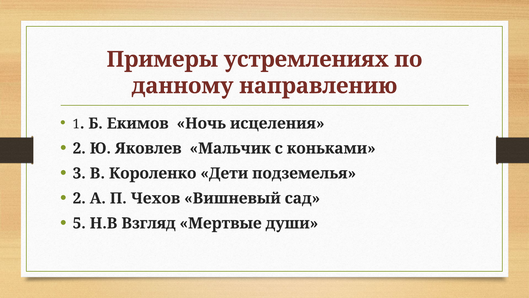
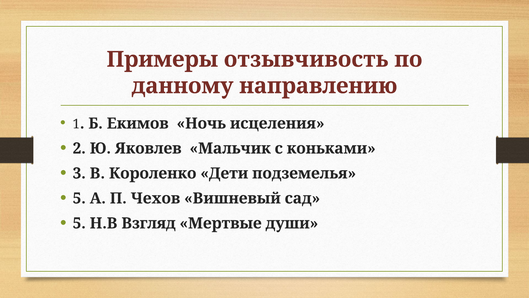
устремлениях: устремлениях -> отзывчивость (306, 59)
2: 2 -> 5 (79, 198)
